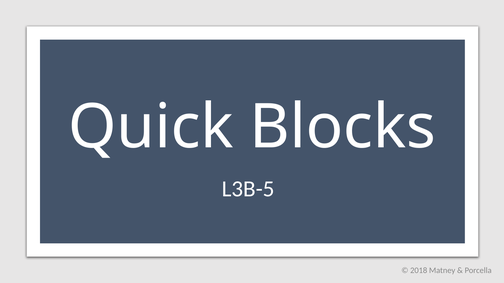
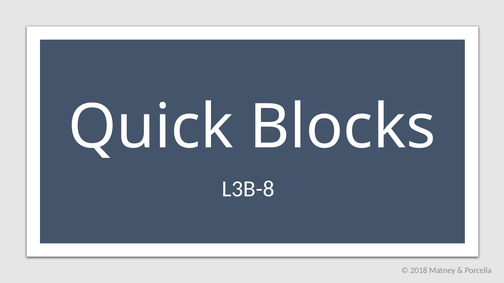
L3B-5: L3B-5 -> L3B-8 (248, 189)
